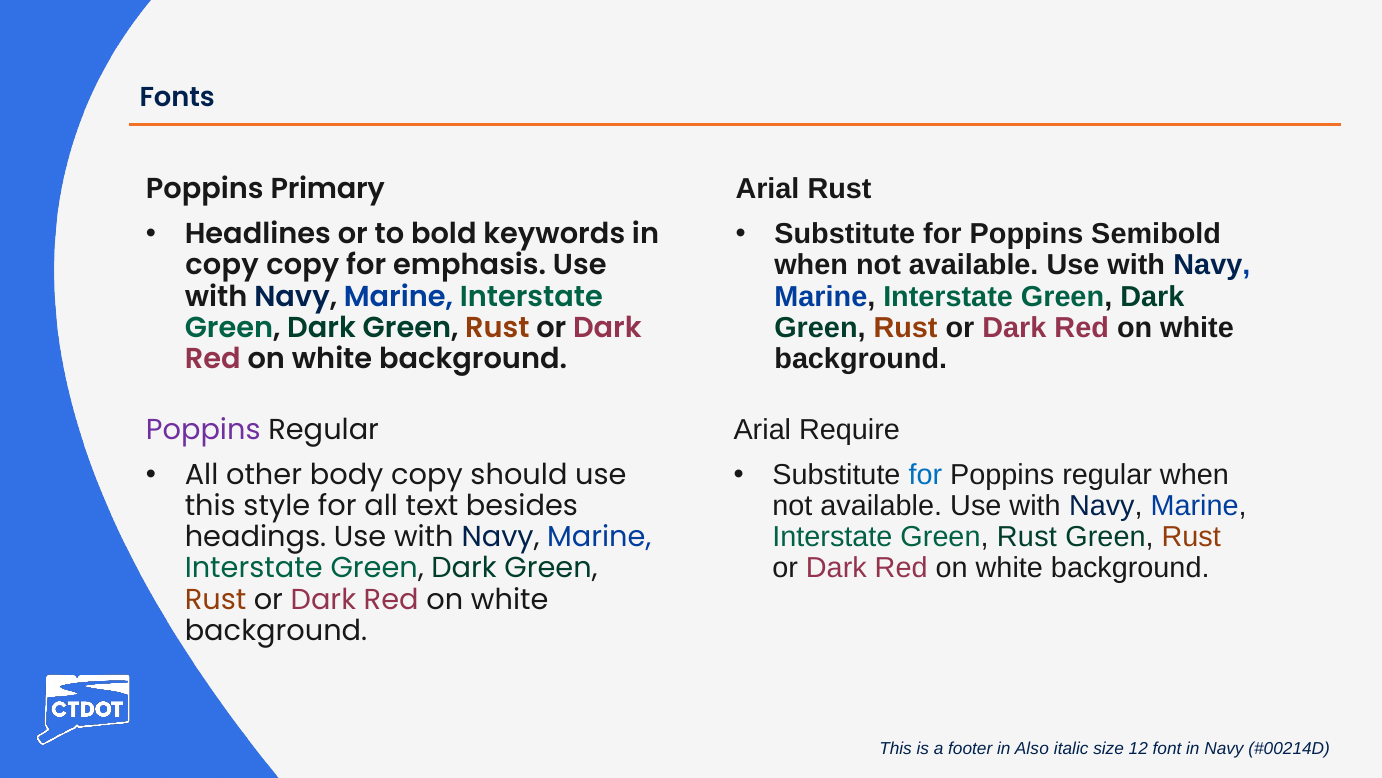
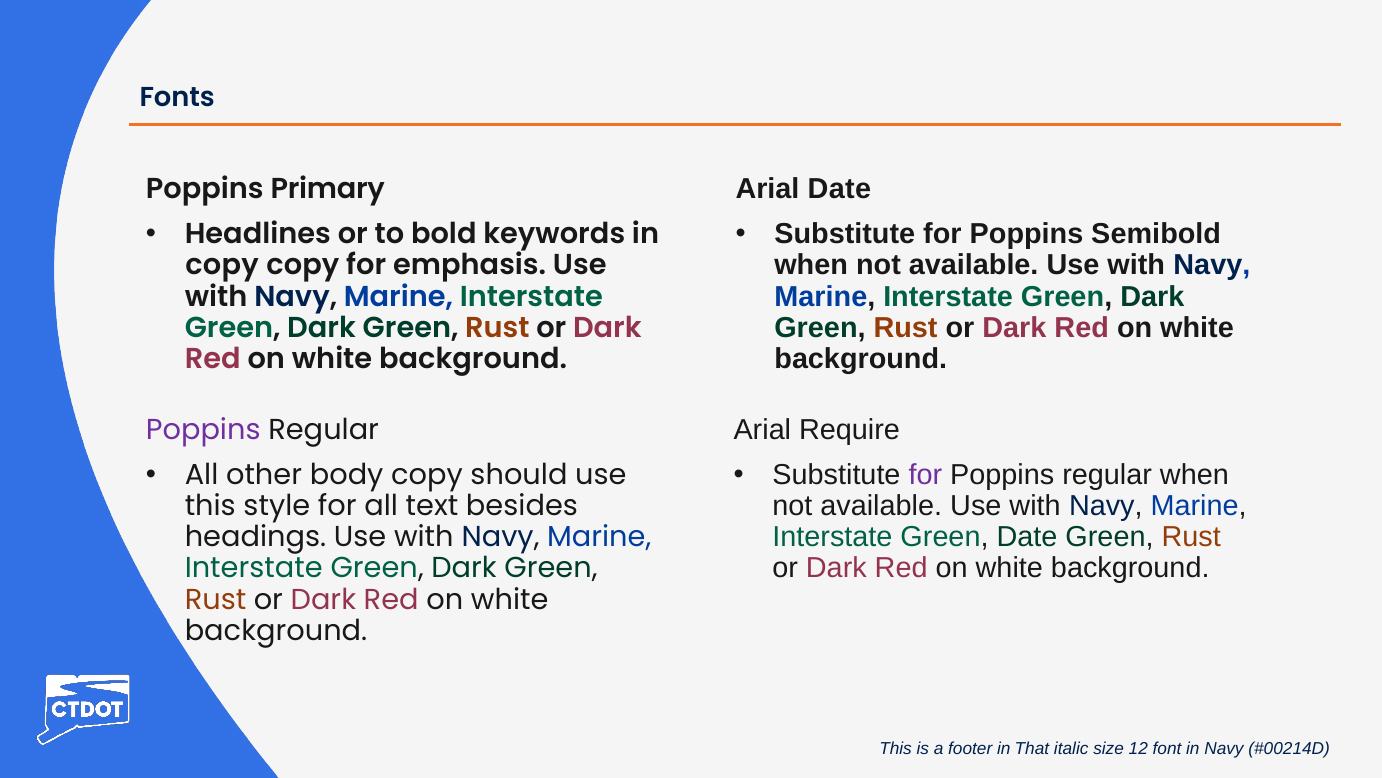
Arial Rust: Rust -> Date (839, 189)
for colour: blue -> purple (925, 475)
Interstate Green Rust: Rust -> Date (1027, 537)
Also: Also -> That (1032, 748)
